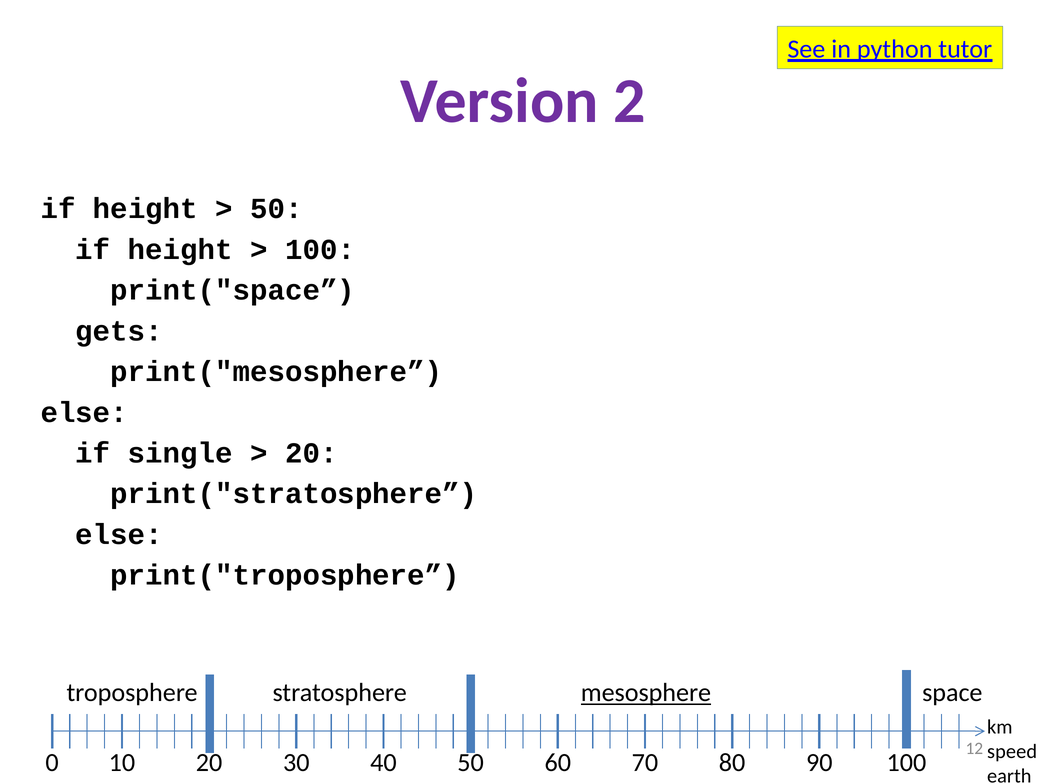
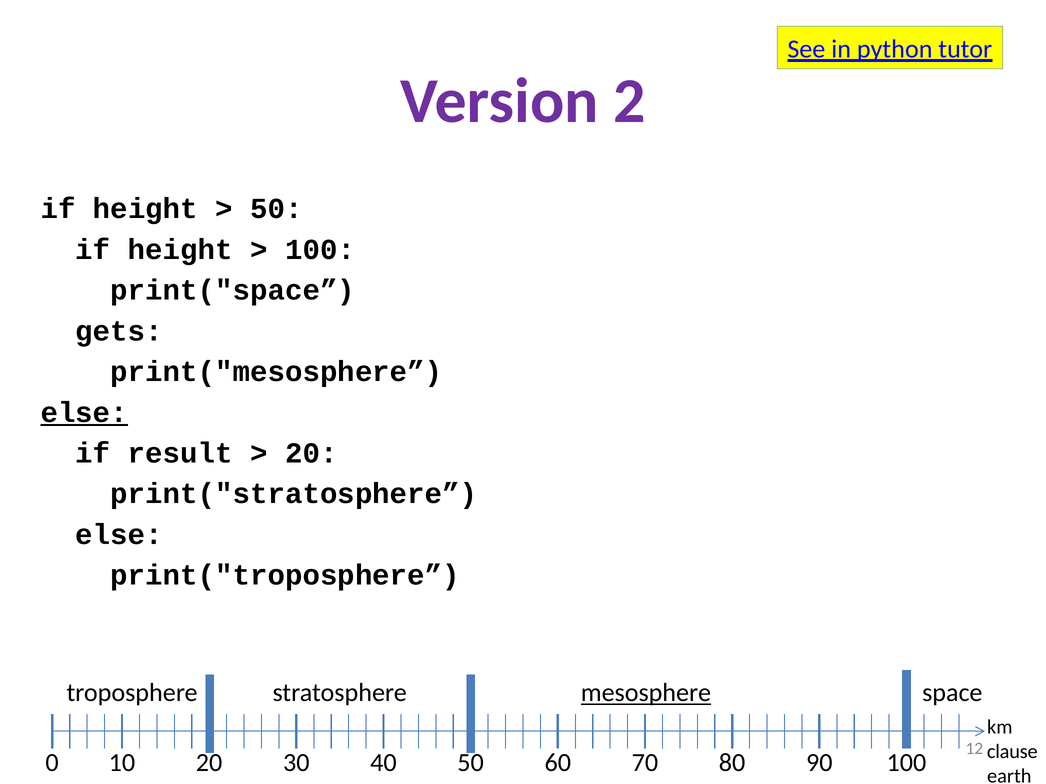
else underline: none -> present (84, 413)
single: single -> result (180, 453)
speed: speed -> clause (1012, 752)
